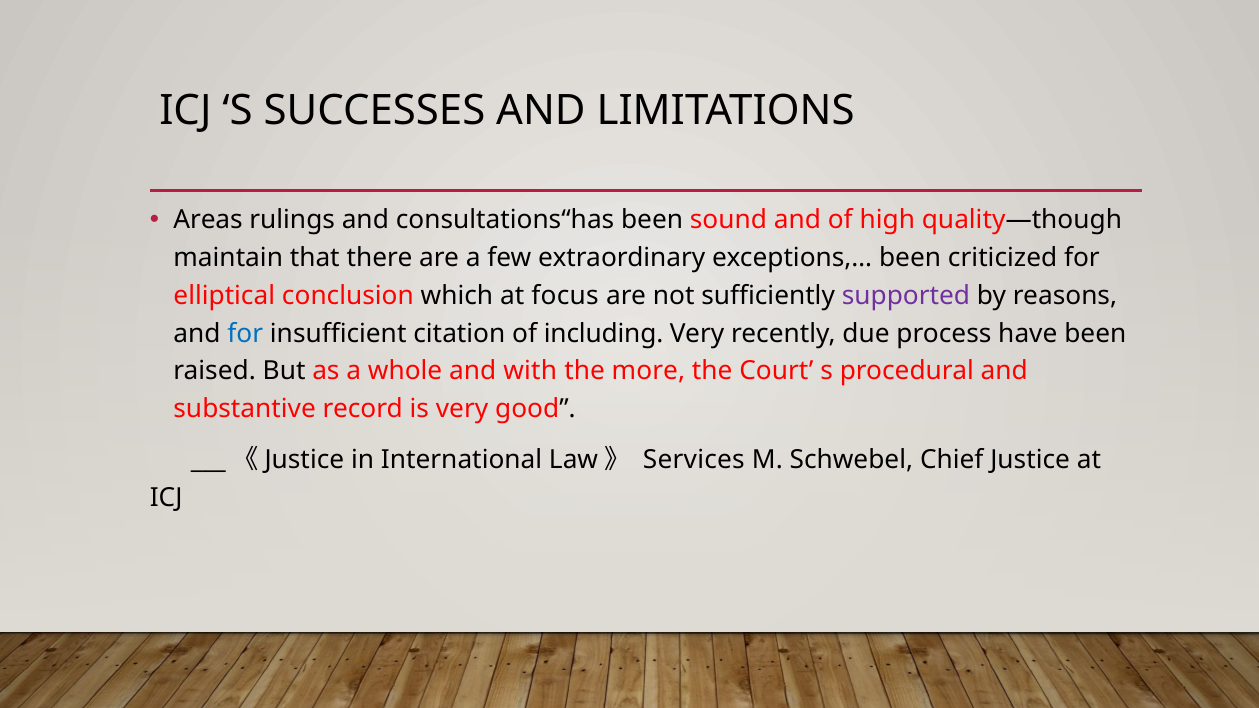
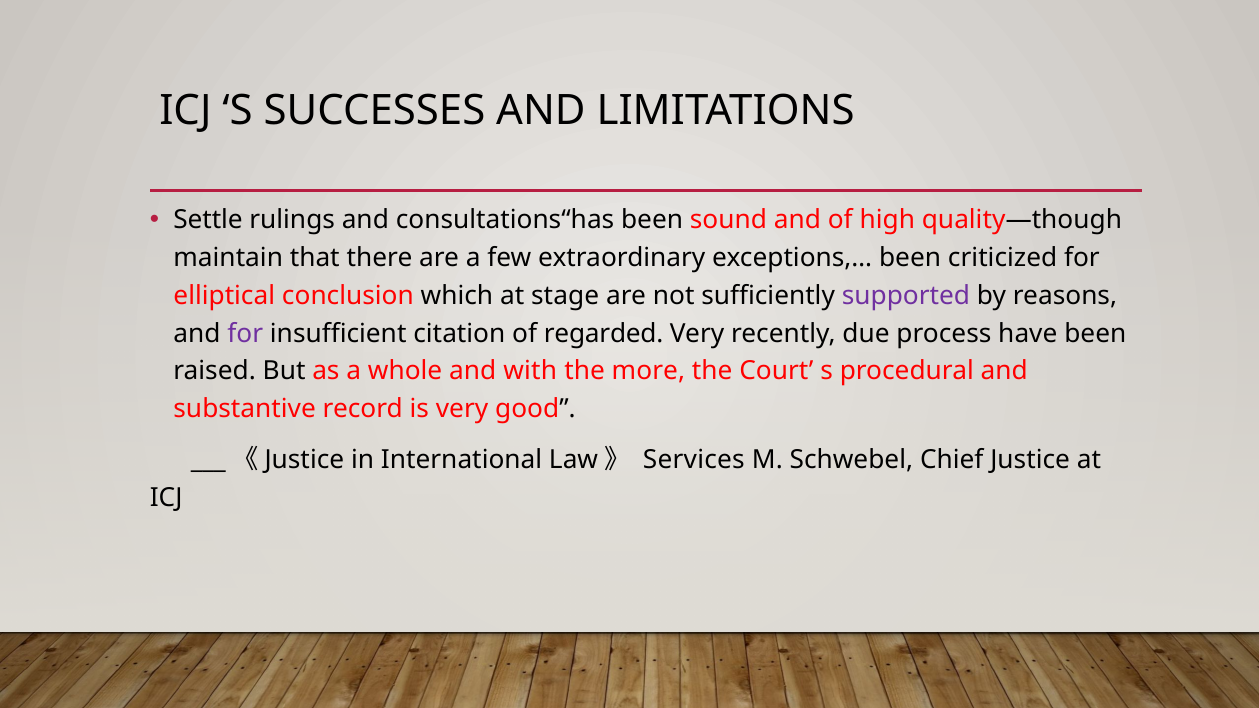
Areas: Areas -> Settle (208, 220)
focus: focus -> stage (565, 296)
for colour: blue -> purple (245, 333)
including: including -> regarded (604, 333)
